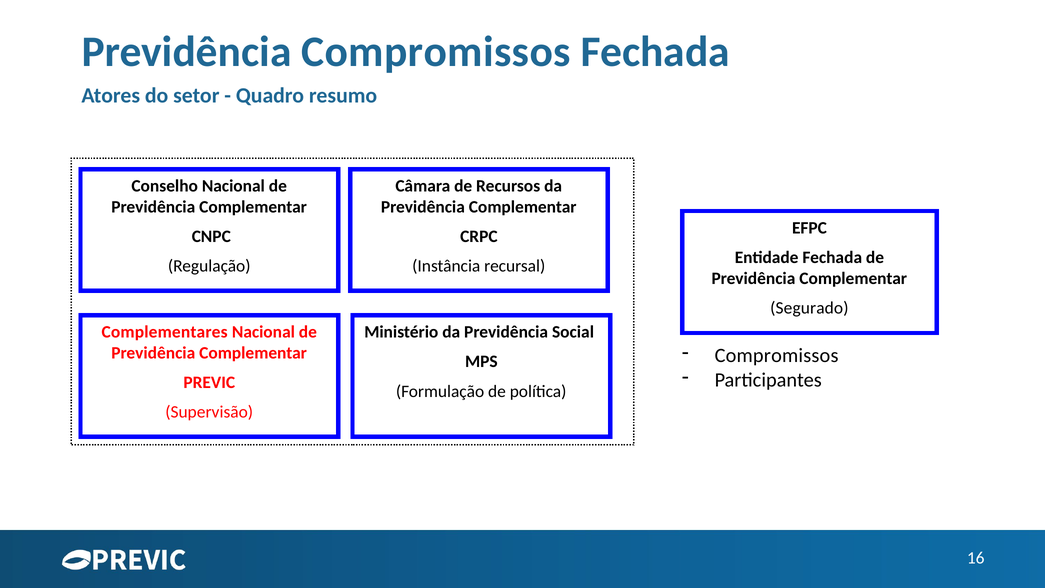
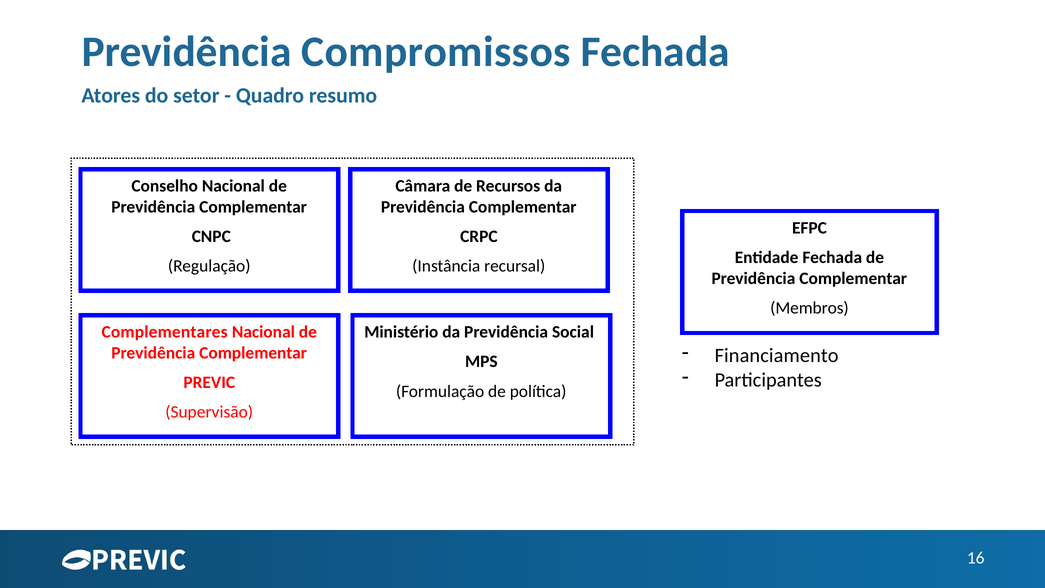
Segurado: Segurado -> Membros (809, 308)
Compromissos: Compromissos -> Financiamento (777, 356)
